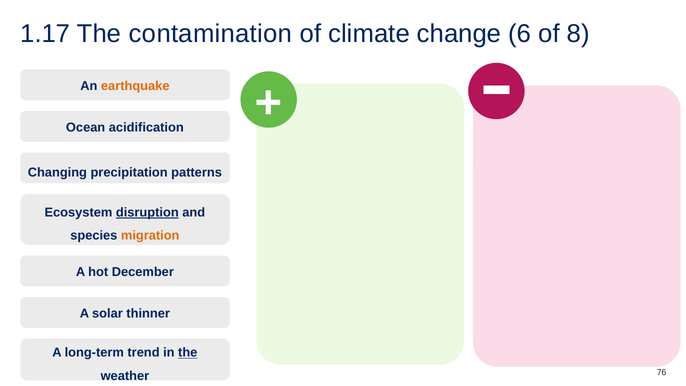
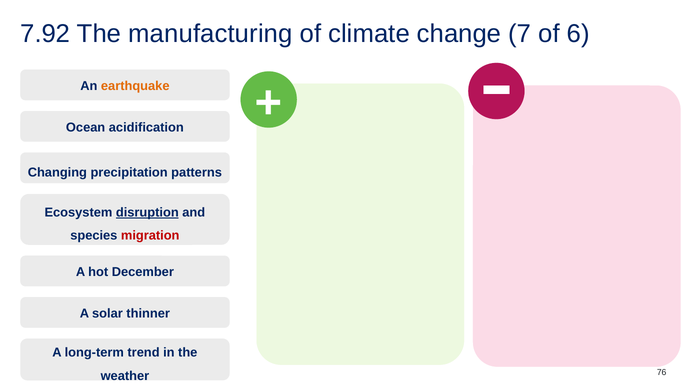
1.17: 1.17 -> 7.92 (45, 34)
contamination: contamination -> manufacturing (211, 34)
6: 6 -> 7 (520, 34)
8: 8 -> 6 (578, 34)
migration colour: orange -> red (150, 236)
the underline: present -> none (188, 352)
